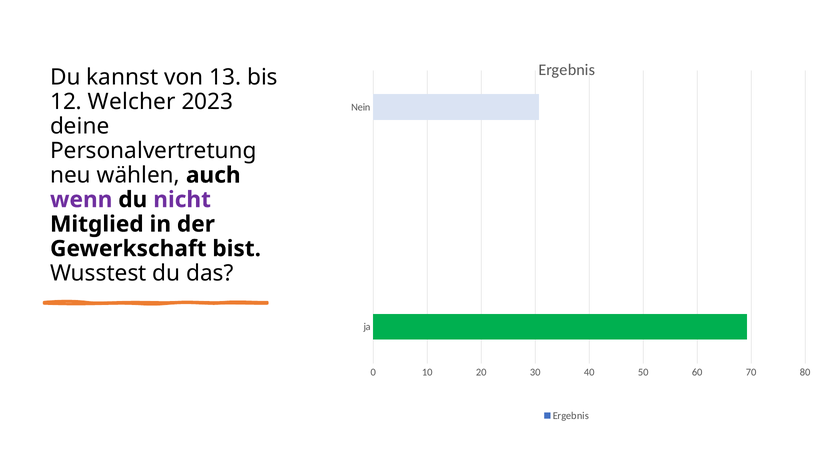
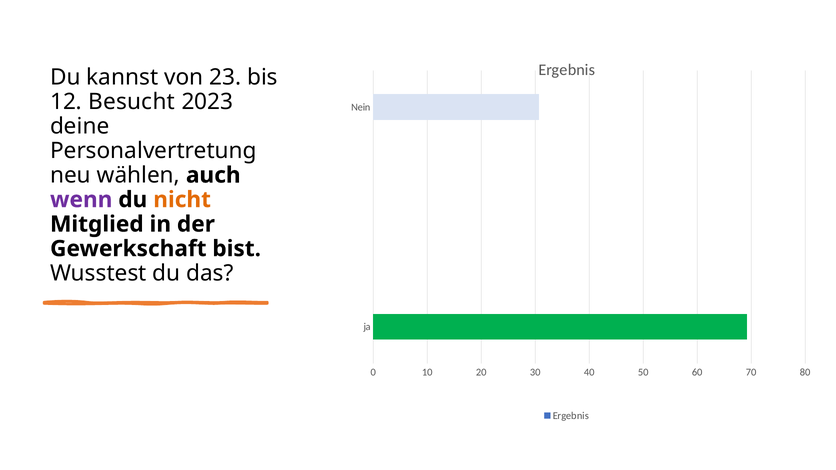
13: 13 -> 23 (225, 77)
Welcher: Welcher -> Besucht (132, 102)
nicht colour: purple -> orange (182, 200)
